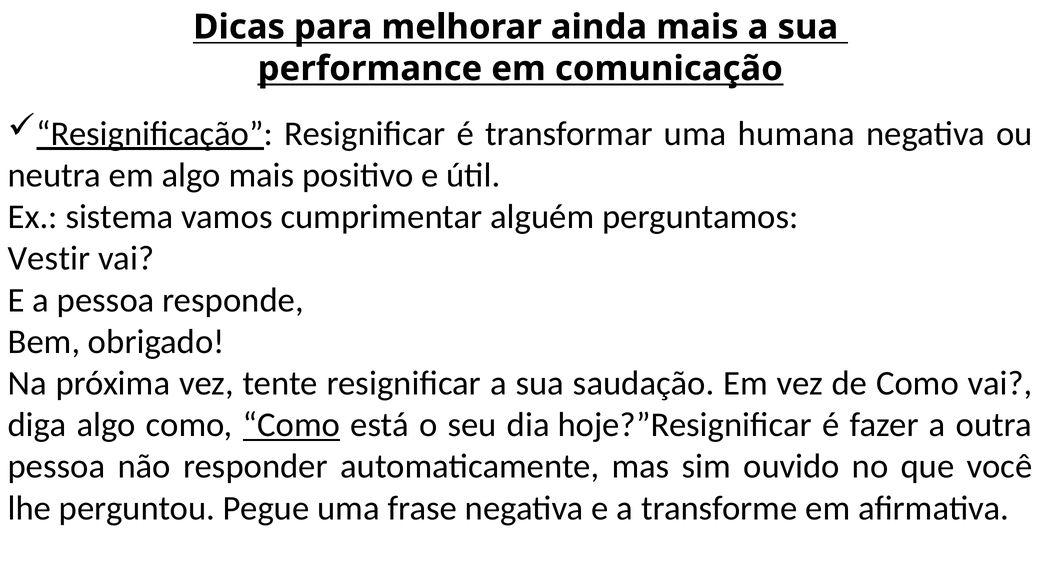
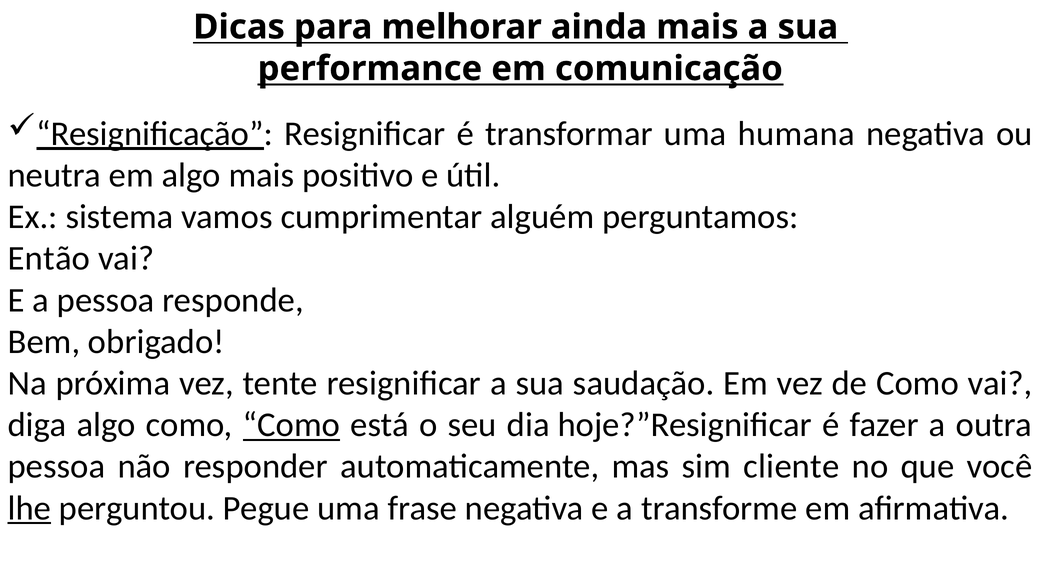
Vestir: Vestir -> Então (49, 259)
ouvido: ouvido -> cliente (791, 467)
lhe underline: none -> present (29, 509)
